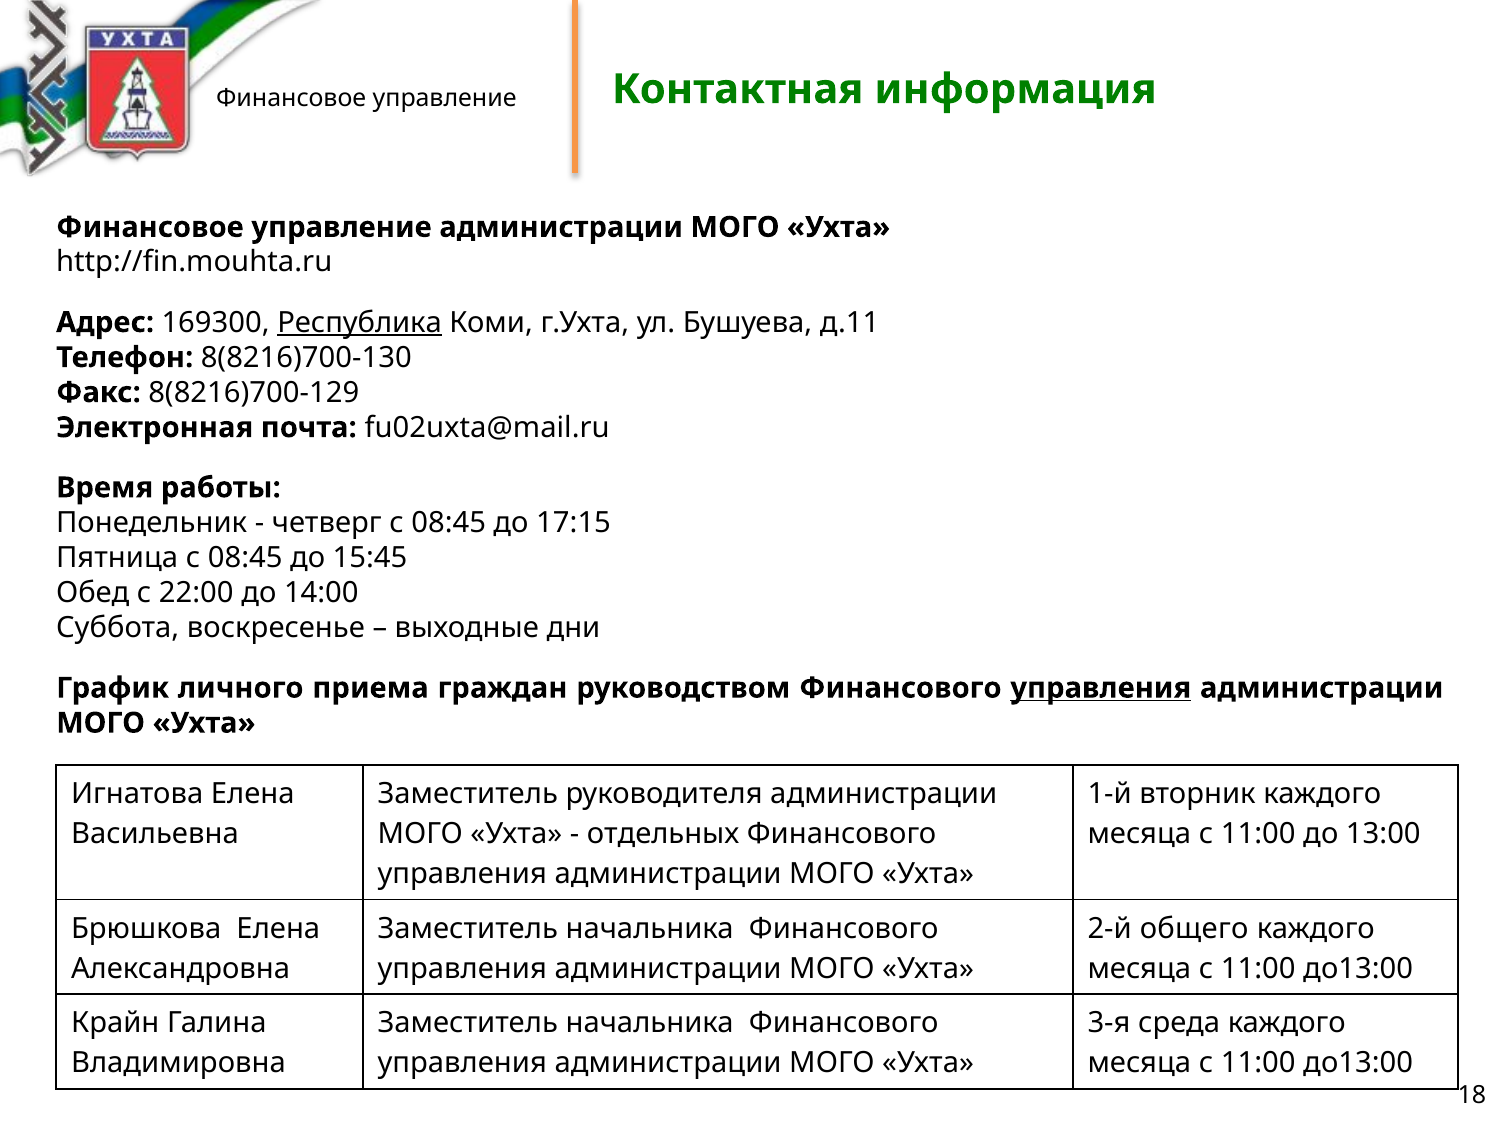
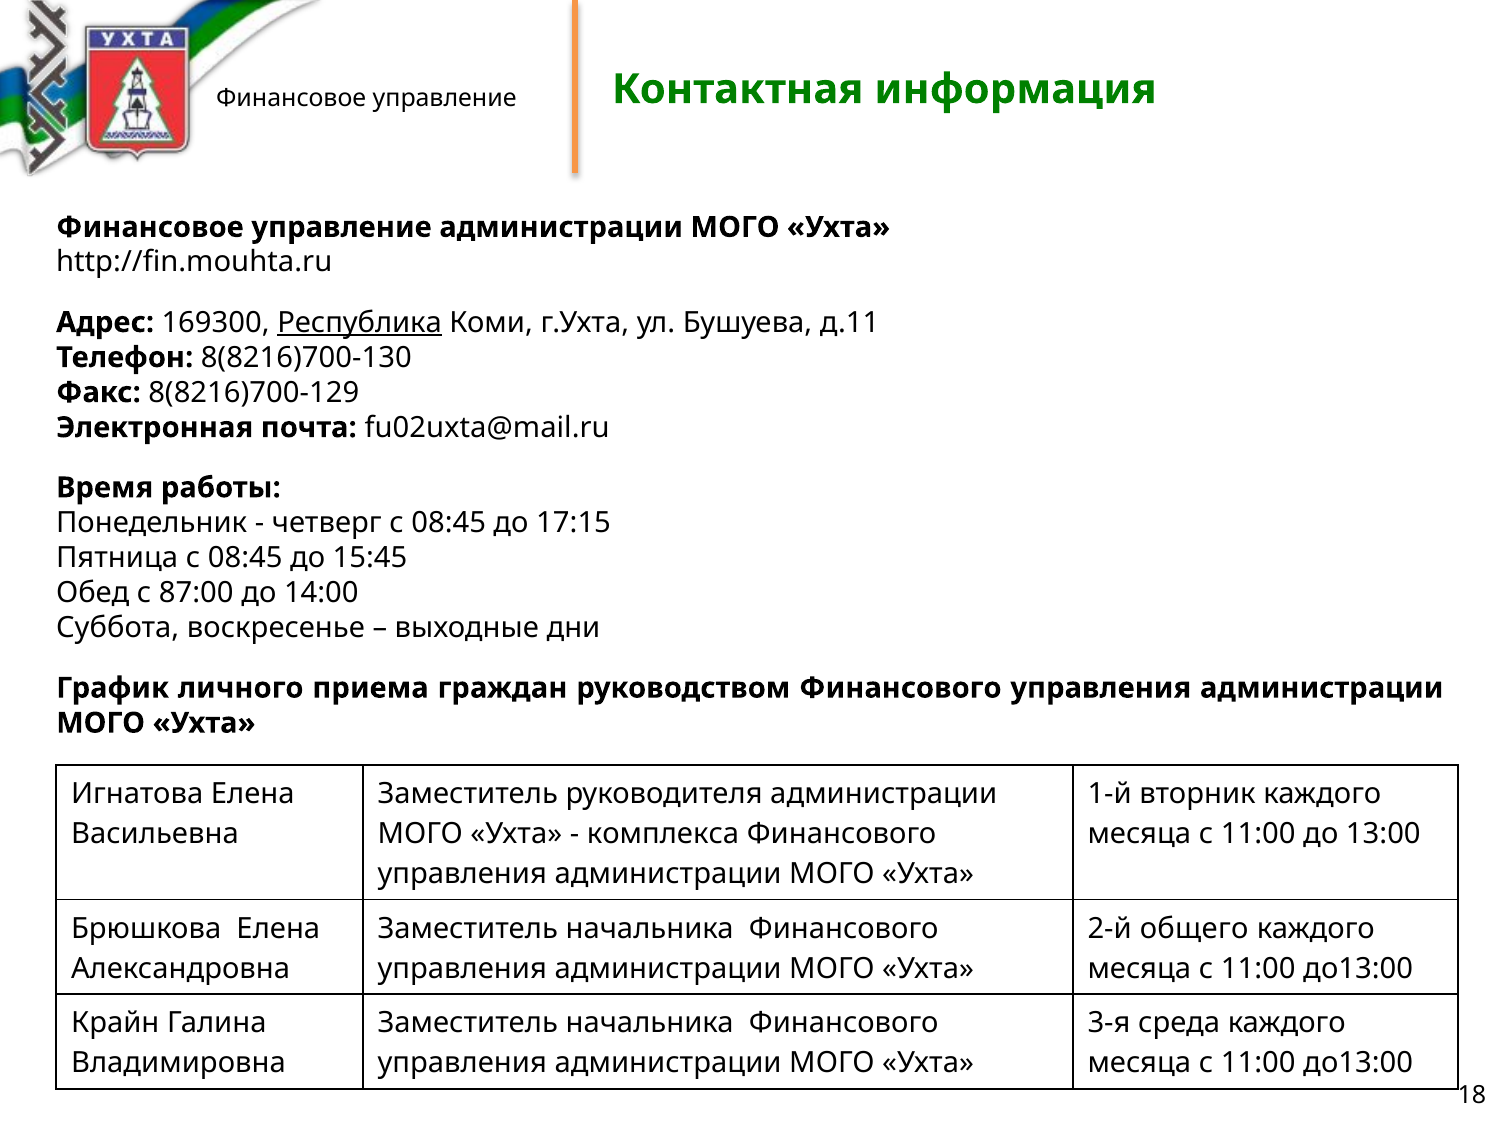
22:00: 22:00 -> 87:00 (196, 593)
управления underline: present -> none (1101, 688)
отдельных: отдельных -> комплекса (663, 834)
